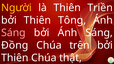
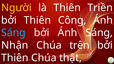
Tông: Tông -> Công (72, 20)
Sáng colour: pink -> light blue (13, 33)
Đồng: Đồng -> Nhận (15, 45)
